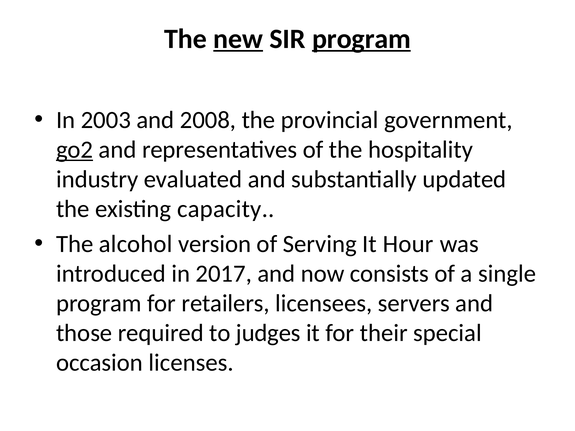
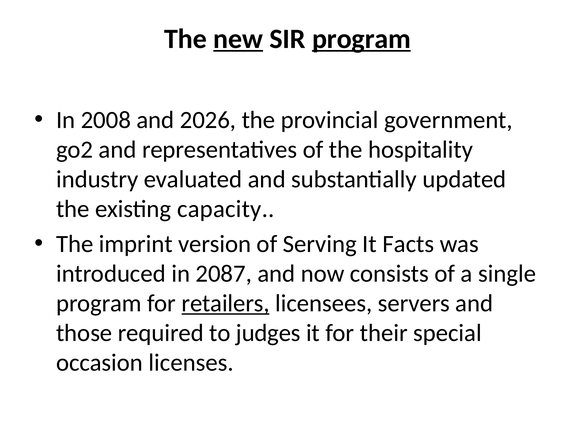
2003: 2003 -> 2008 (106, 120)
2008: 2008 -> 2026 (208, 120)
go2 underline: present -> none (75, 150)
alcohol: alcohol -> imprint (136, 244)
Hour: Hour -> Facts (408, 244)
2017: 2017 -> 2087 (224, 274)
retailers underline: none -> present (226, 304)
